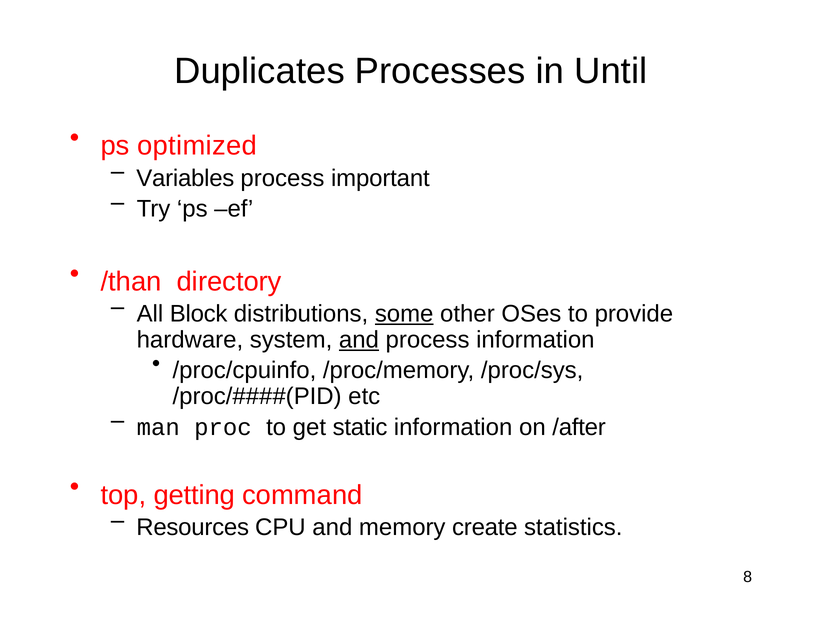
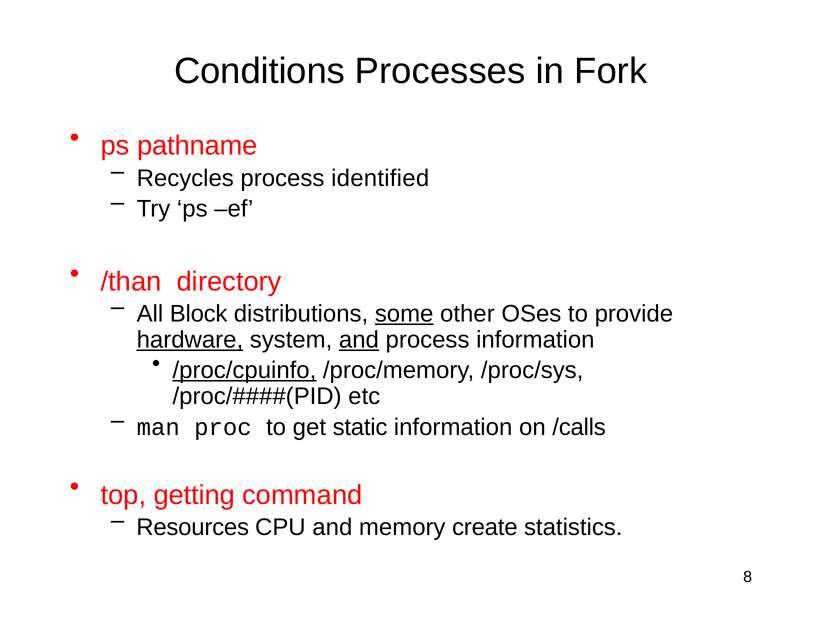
Duplicates: Duplicates -> Conditions (260, 71)
Until: Until -> Fork (611, 71)
optimized: optimized -> pathname (197, 146)
Variables: Variables -> Recycles (185, 178)
important: important -> identified (380, 178)
hardware underline: none -> present (190, 339)
/proc/cpuinfo underline: none -> present (244, 370)
/after: /after -> /calls (579, 427)
